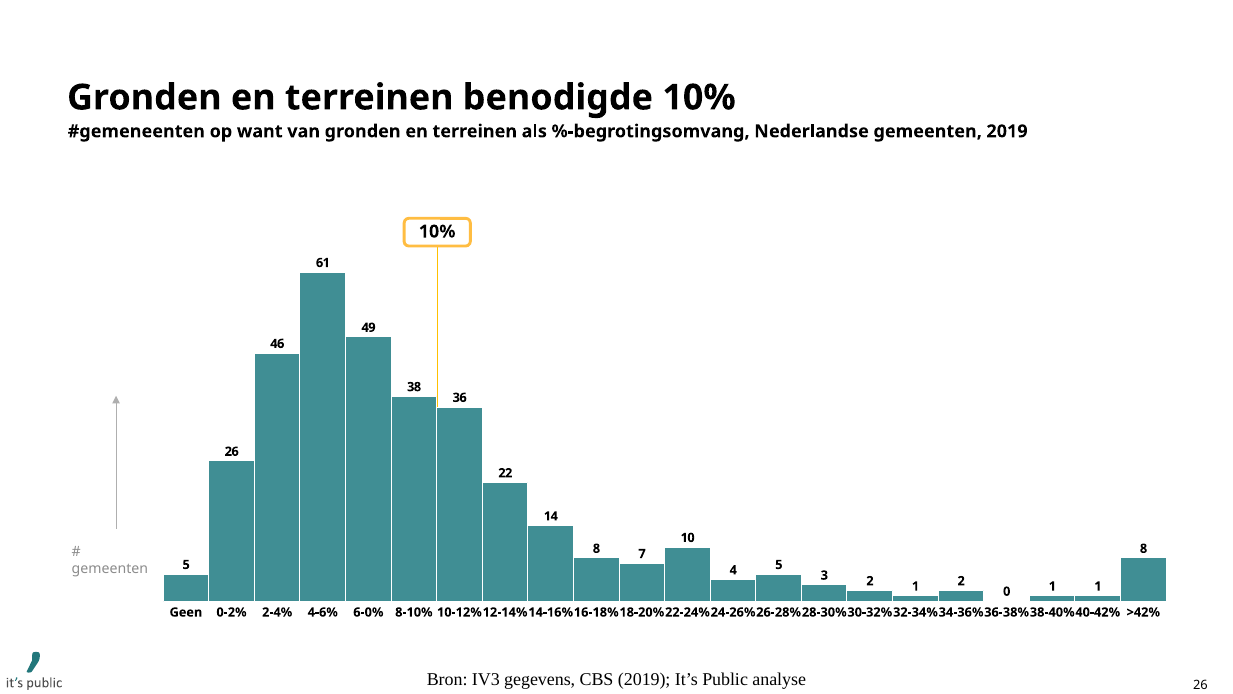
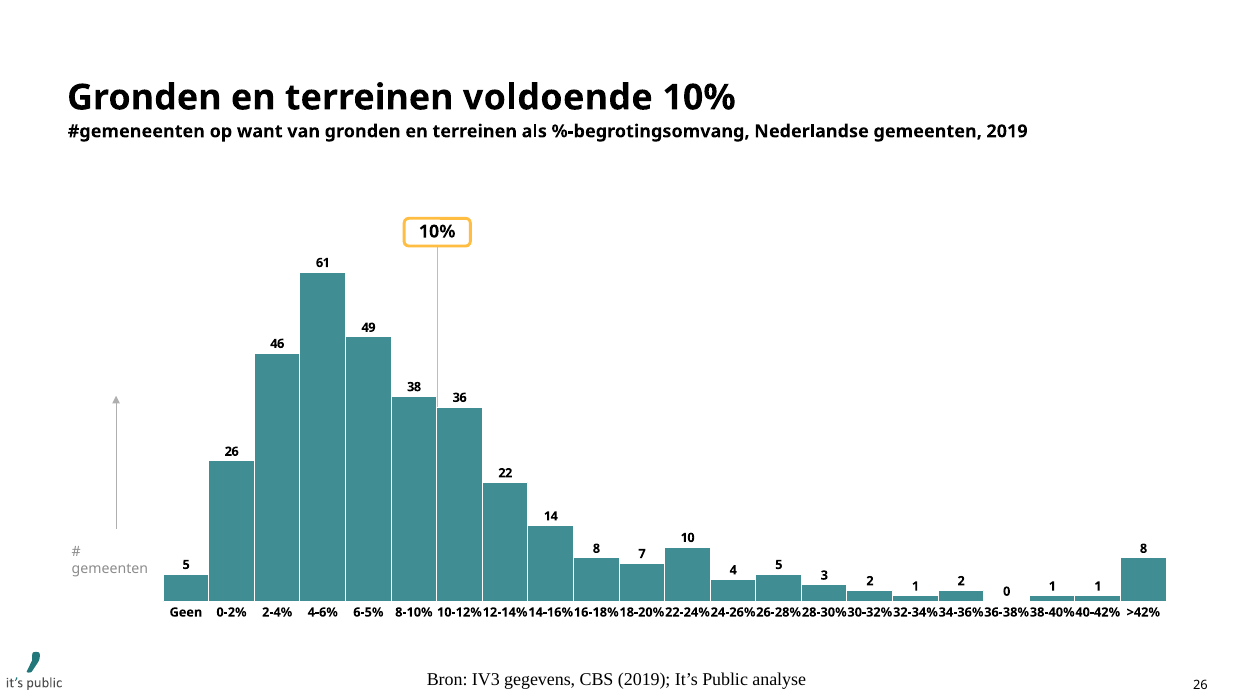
benodigde: benodigde -> voldoende (558, 98)
6-0%: 6-0% -> 6-5% (368, 612)
